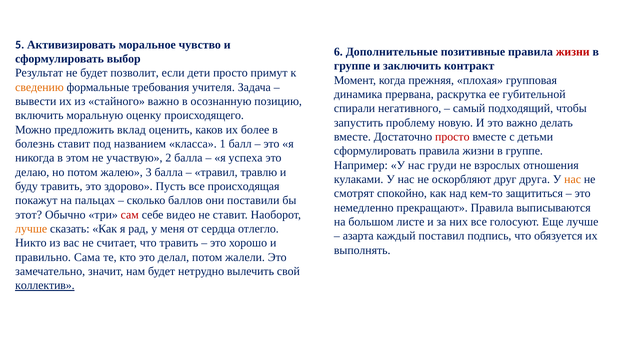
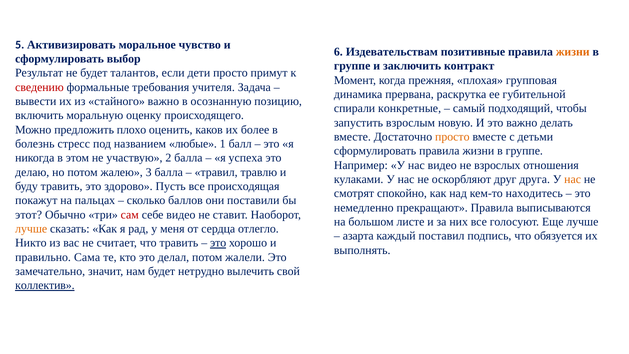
Дополнительные: Дополнительные -> Издевательствам (392, 52)
жизни colour: red -> orange (573, 52)
позволит: позволит -> талантов (135, 73)
сведению colour: orange -> red (39, 87)
негативного: негативного -> конкретные (410, 109)
проблему: проблему -> взрослым (411, 123)
вклад: вклад -> плохо (132, 130)
просто colour: red -> orange (452, 137)
болезнь ставит: ставит -> стресс (74, 144)
класса: класса -> любые (193, 144)
нас груди: груди -> видео (442, 165)
защититься: защититься -> находитесь (534, 193)
это underline: none -> present (218, 243)
